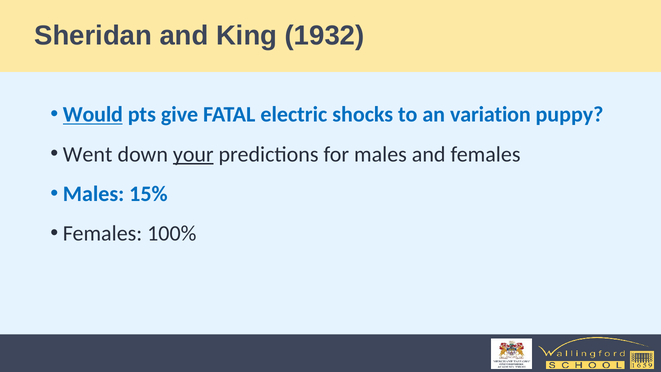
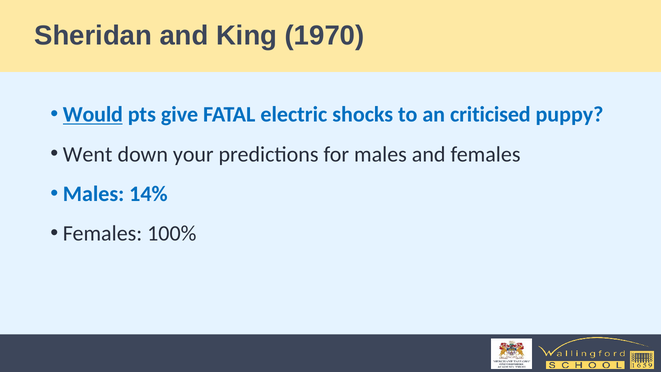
1932: 1932 -> 1970 (325, 36)
variation: variation -> criticised (490, 114)
your underline: present -> none (193, 154)
15%: 15% -> 14% (148, 194)
